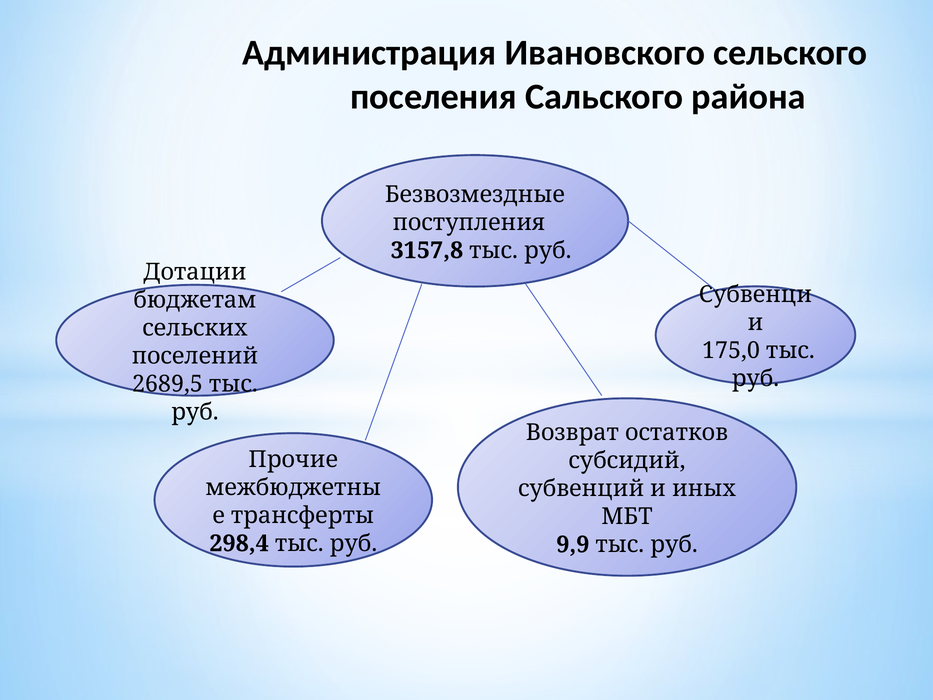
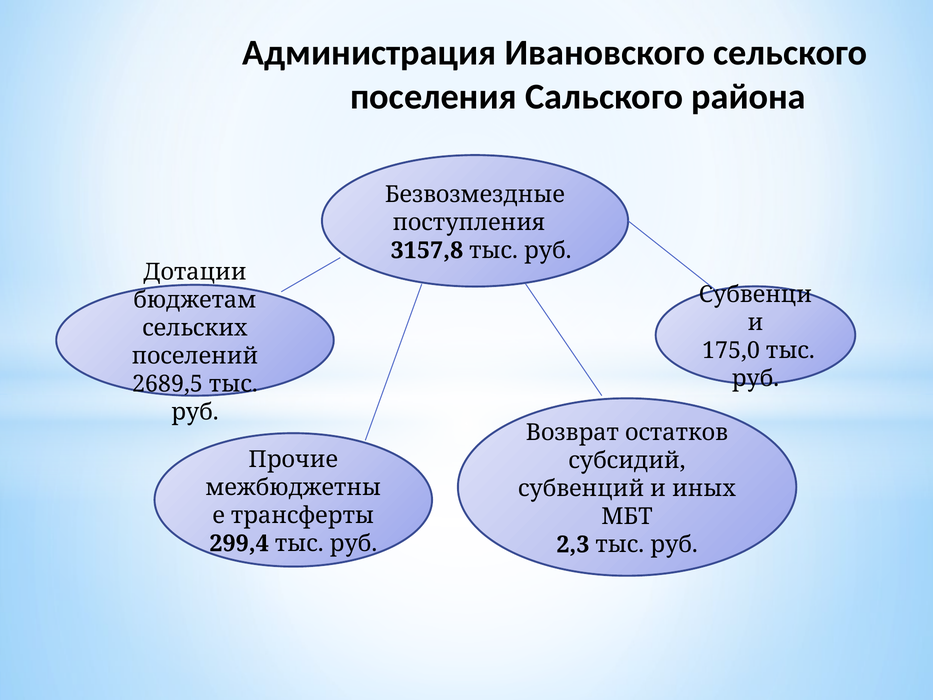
298,4: 298,4 -> 299,4 (239, 543)
9,9: 9,9 -> 2,3 (573, 544)
